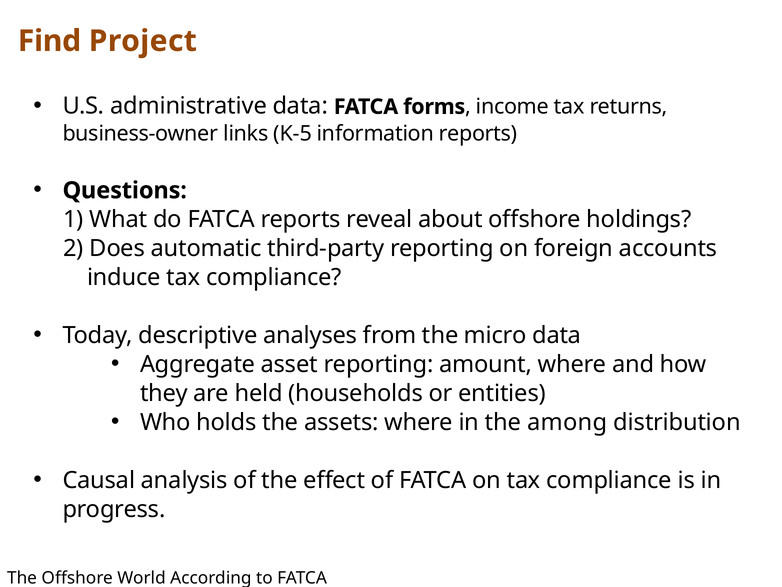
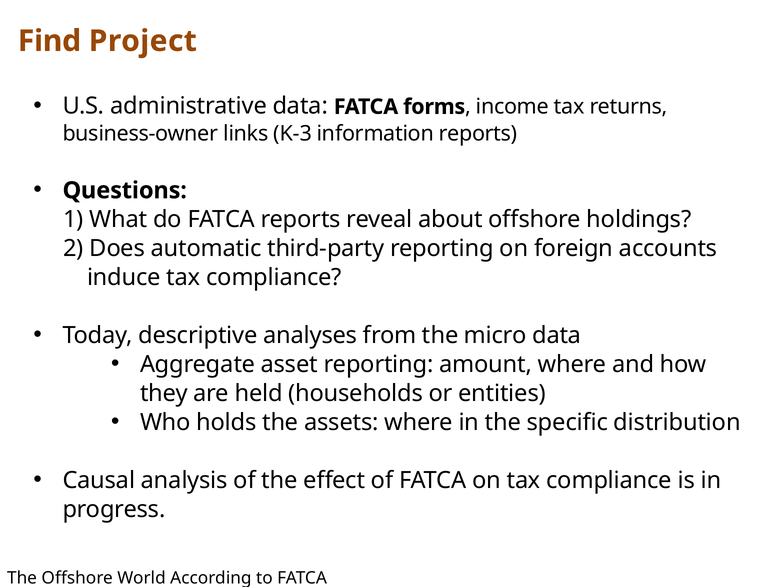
K-5: K-5 -> K-3 (293, 134)
among: among -> specific (567, 423)
